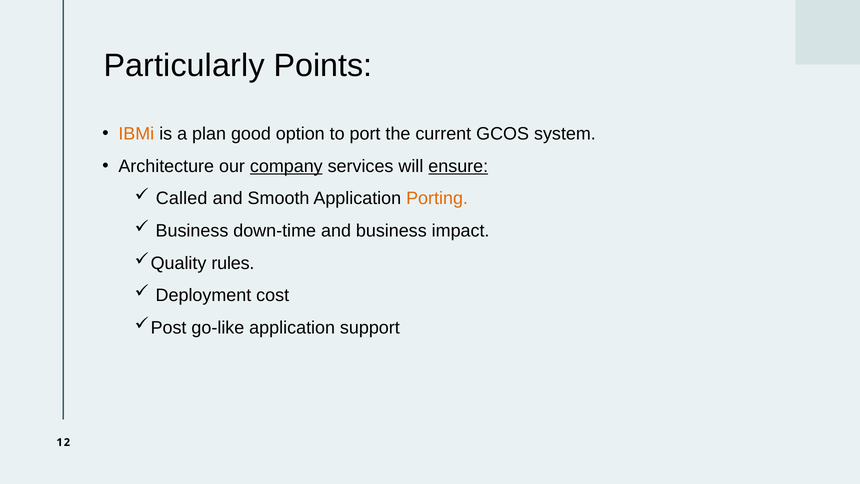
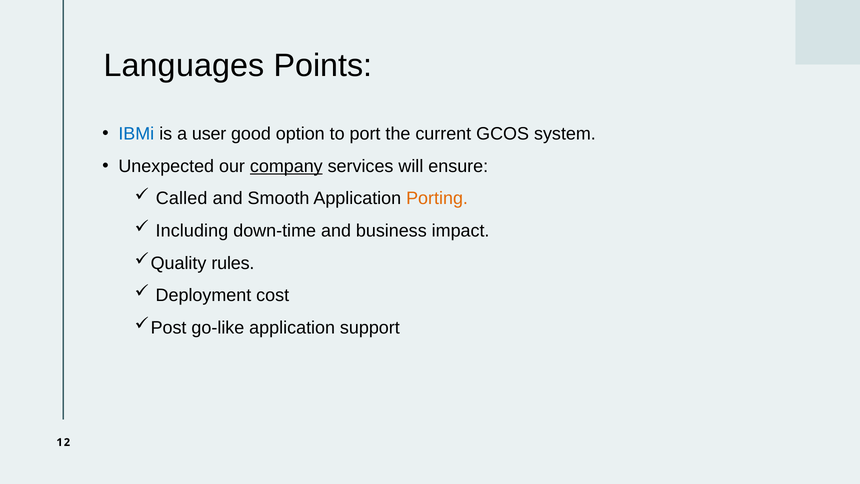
Particularly: Particularly -> Languages (184, 65)
IBMi colour: orange -> blue (136, 134)
plan: plan -> user (209, 134)
Architecture: Architecture -> Unexpected (166, 166)
ensure underline: present -> none (458, 166)
Business: Business -> Including (192, 231)
